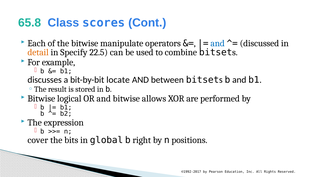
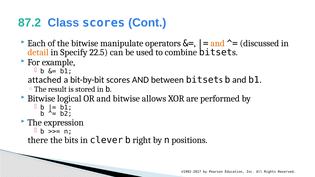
65.8: 65.8 -> 87.2 (30, 23)
and colour: blue -> orange (218, 43)
discusses: discusses -> attached (45, 80)
bit-by-bit locate: locate -> scores (118, 80)
cover: cover -> there (38, 140)
global: global -> clever (106, 140)
